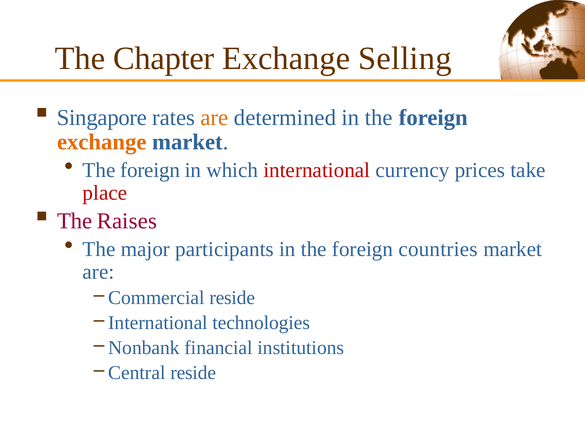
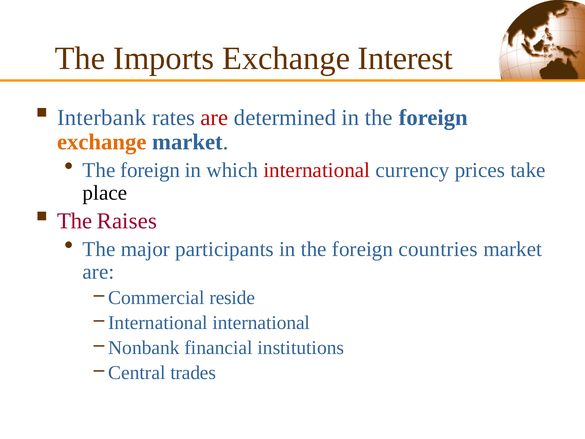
Chapter: Chapter -> Imports (164, 58)
Selling: Selling -> Interest (405, 58)
Singapore: Singapore -> Interbank (102, 117)
are colour: orange -> red (214, 117)
place colour: red -> black (105, 193)
International technologies: technologies -> international (261, 322)
Central reside: reside -> trades (193, 372)
